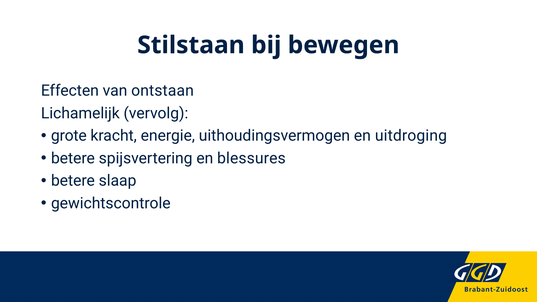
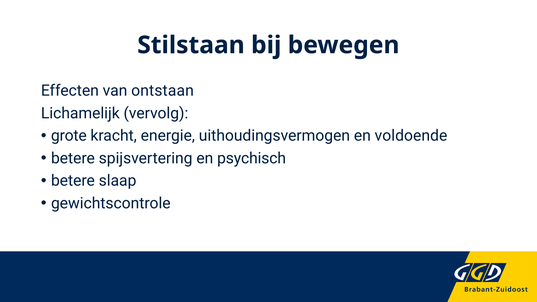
uitdroging: uitdroging -> voldoende (411, 136)
blessures: blessures -> psychisch (252, 158)
